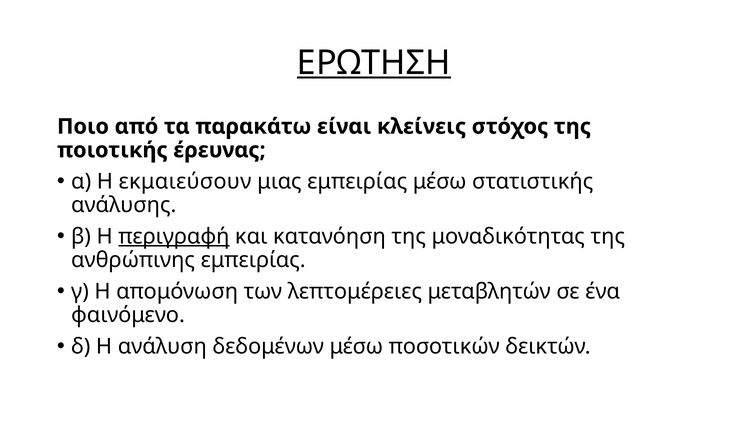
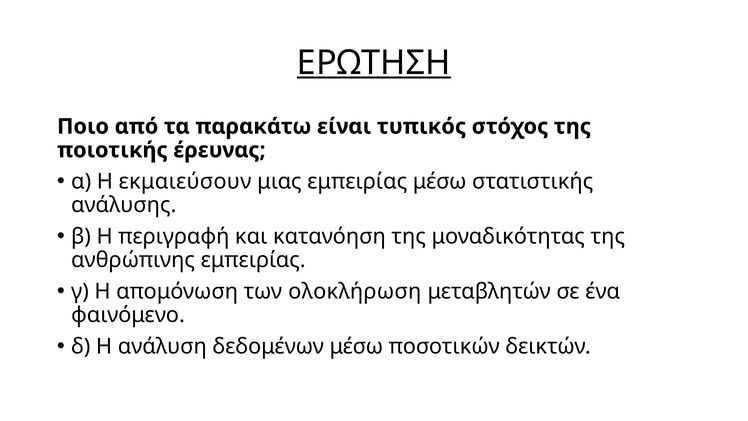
κλείνεις: κλείνεις -> τυπικός (422, 126)
περιγραφή underline: present -> none (174, 236)
λεπτομέρειες: λεπτομέρειες -> ολοκλήρωση (355, 291)
